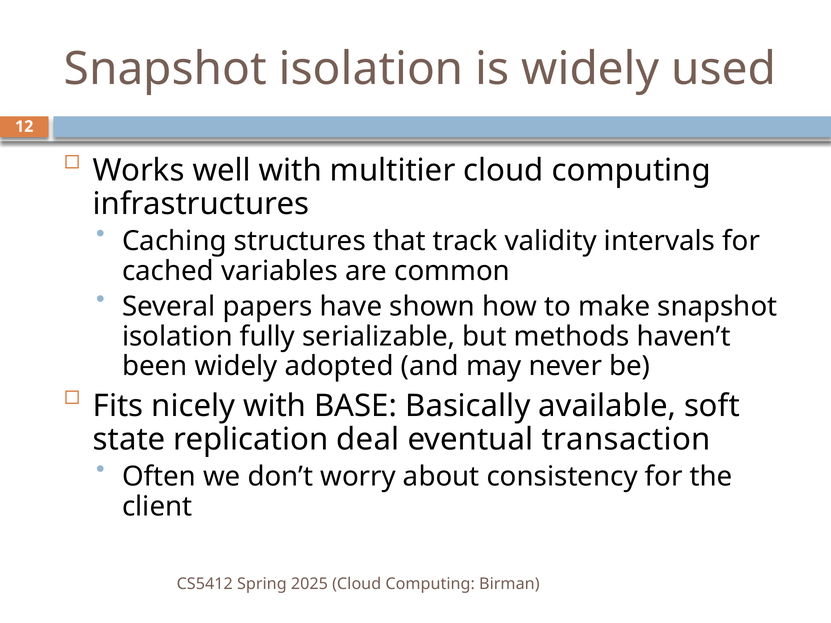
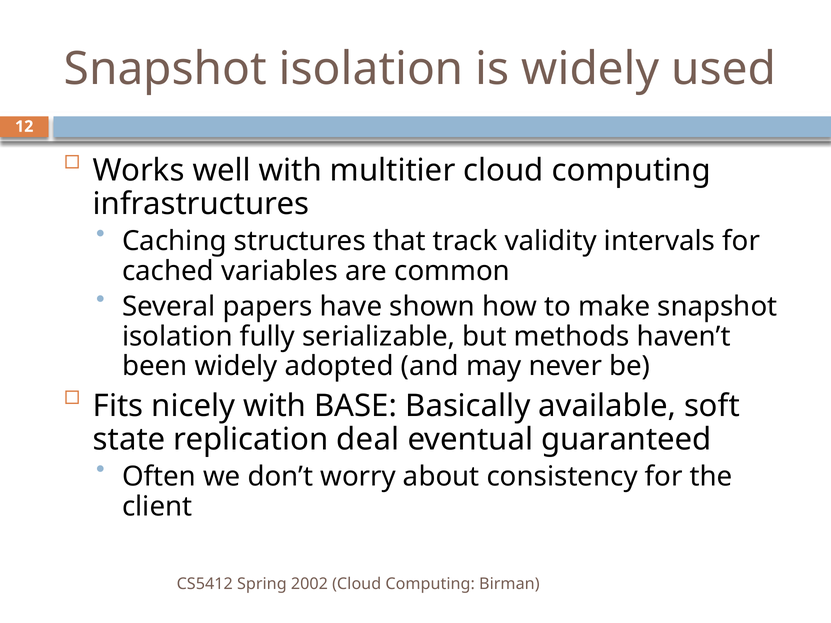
transaction: transaction -> guaranteed (626, 440)
2025: 2025 -> 2002 (309, 584)
